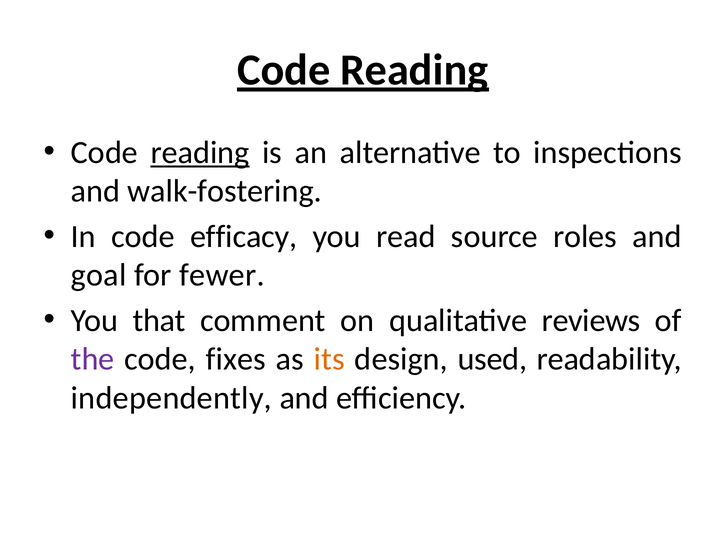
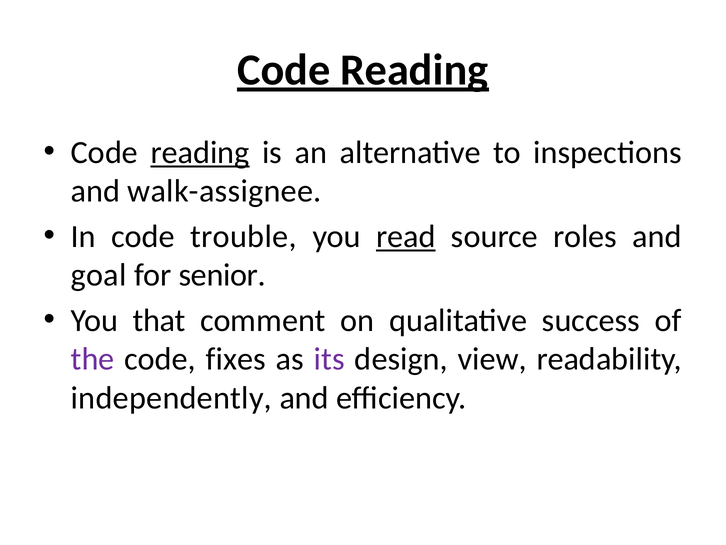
walk-fostering: walk-fostering -> walk-assignee (224, 191)
efficacy: efficacy -> trouble (243, 236)
read underline: none -> present (406, 236)
fewer: fewer -> senior (222, 275)
reviews: reviews -> success (591, 320)
its colour: orange -> purple (329, 359)
used: used -> view (492, 359)
